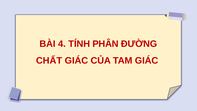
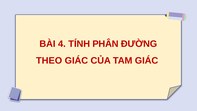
CHẤT: CHẤT -> THEO (49, 60)
